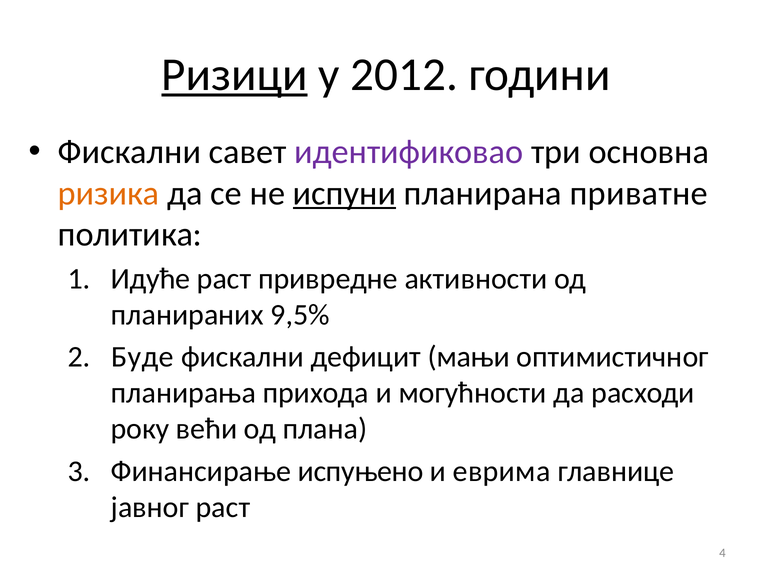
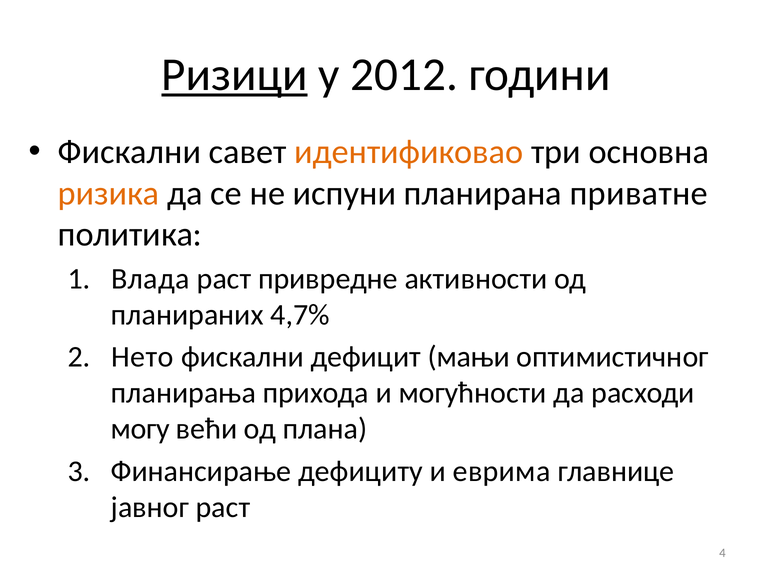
идентификовао colour: purple -> orange (409, 152)
испуни underline: present -> none (345, 193)
Идуће: Идуће -> Влада (150, 279)
9,5%: 9,5% -> 4,7% (300, 315)
Буде: Буде -> Нето (142, 357)
року: року -> могу (140, 429)
испуњено: испуњено -> дефициту (360, 471)
